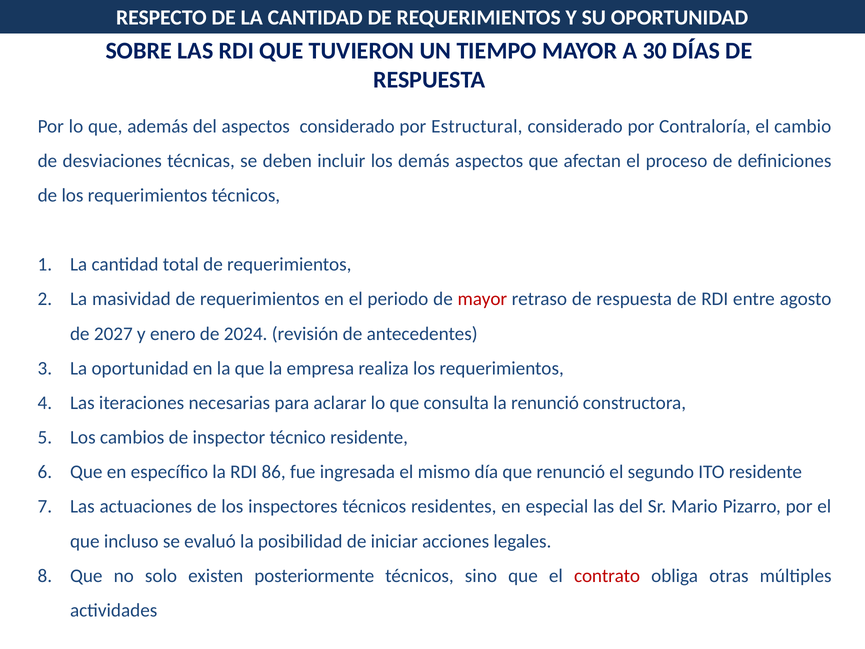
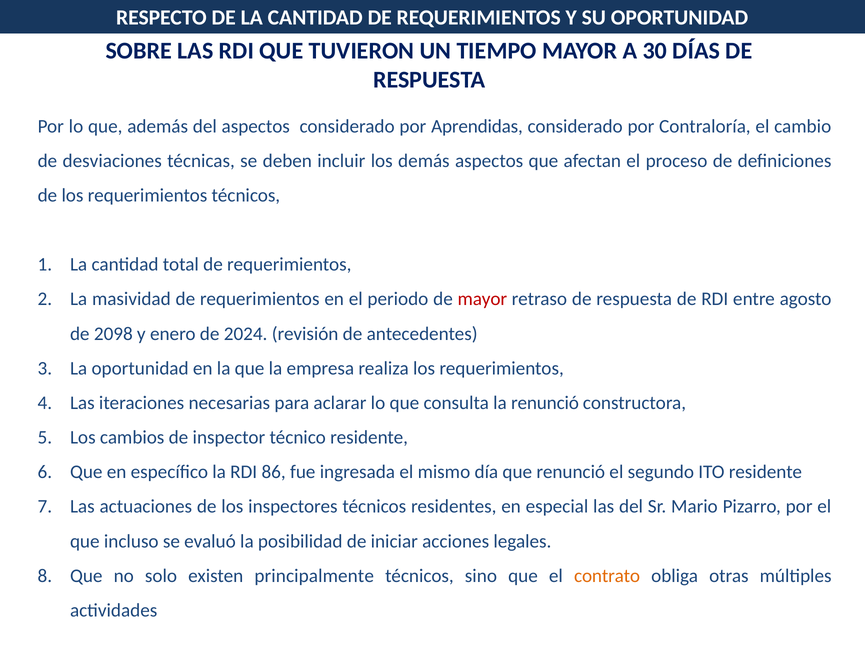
Estructural: Estructural -> Aprendidas (477, 126)
2027: 2027 -> 2098 (113, 334)
posteriormente: posteriormente -> principalmente (314, 576)
contrato colour: red -> orange (607, 576)
